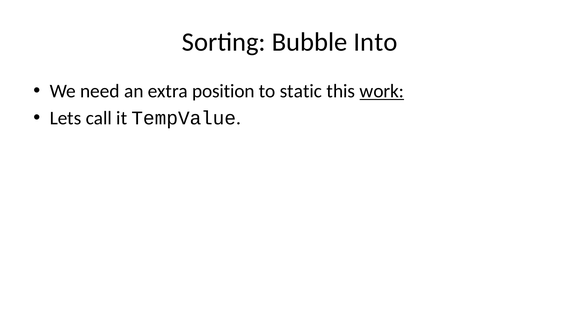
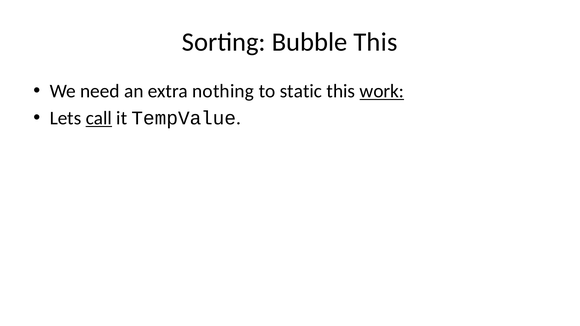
Bubble Into: Into -> This (375, 42)
position: position -> nothing (223, 91)
call underline: none -> present (99, 118)
